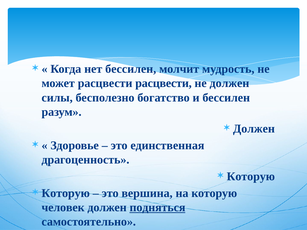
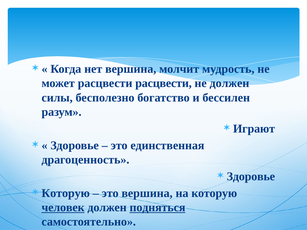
нет бессилен: бессилен -> вершина (131, 69)
Должен: Должен -> Играют (254, 129)
Которую: Которую -> Здоровье (251, 177)
человек underline: none -> present (63, 208)
